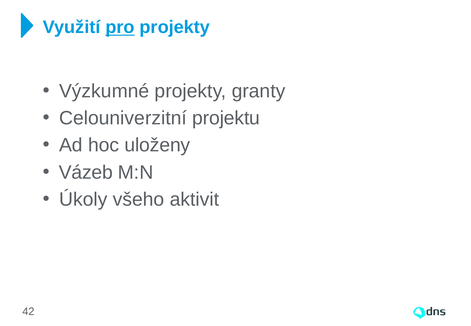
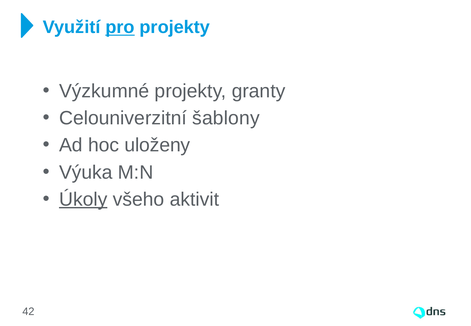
projektu: projektu -> šablony (226, 118)
Vázeb: Vázeb -> Výuka (86, 172)
Úkoly underline: none -> present (83, 199)
